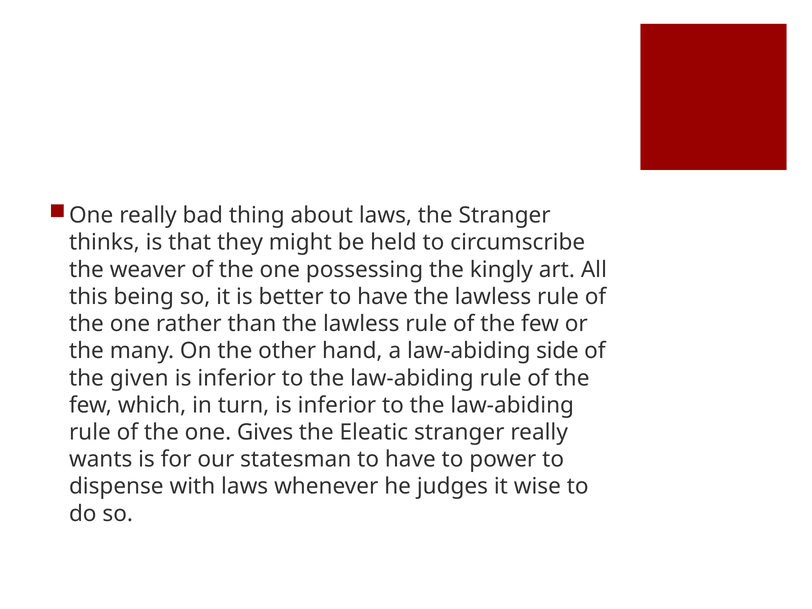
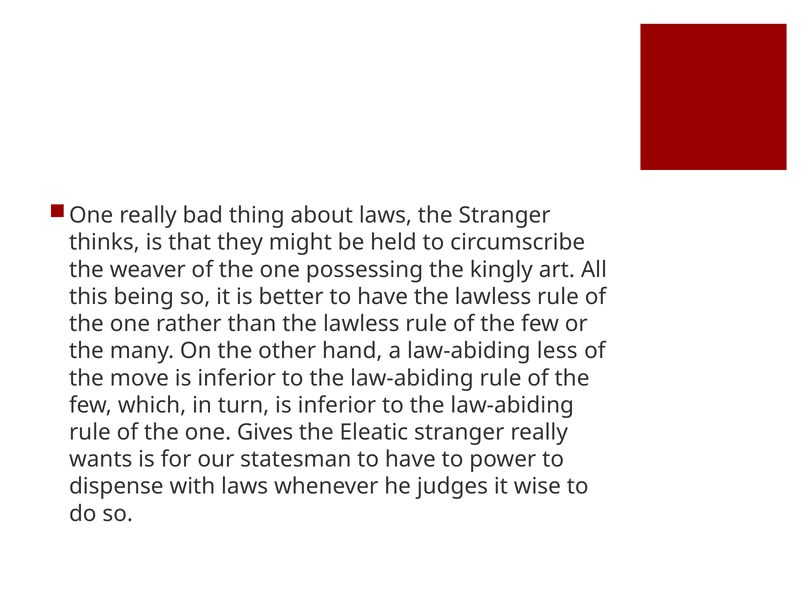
side: side -> less (557, 351)
given: given -> move (139, 378)
